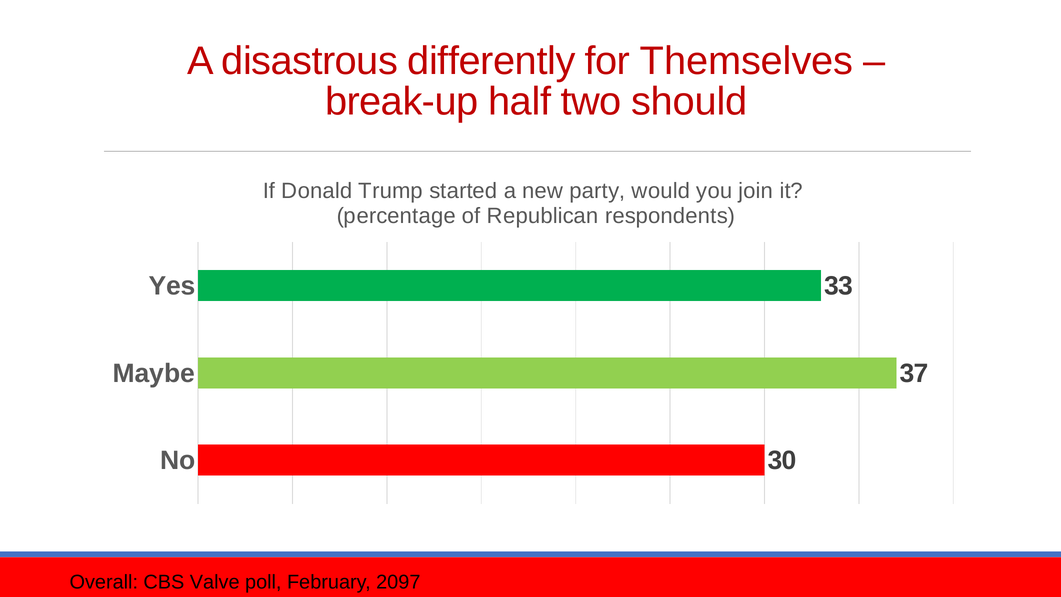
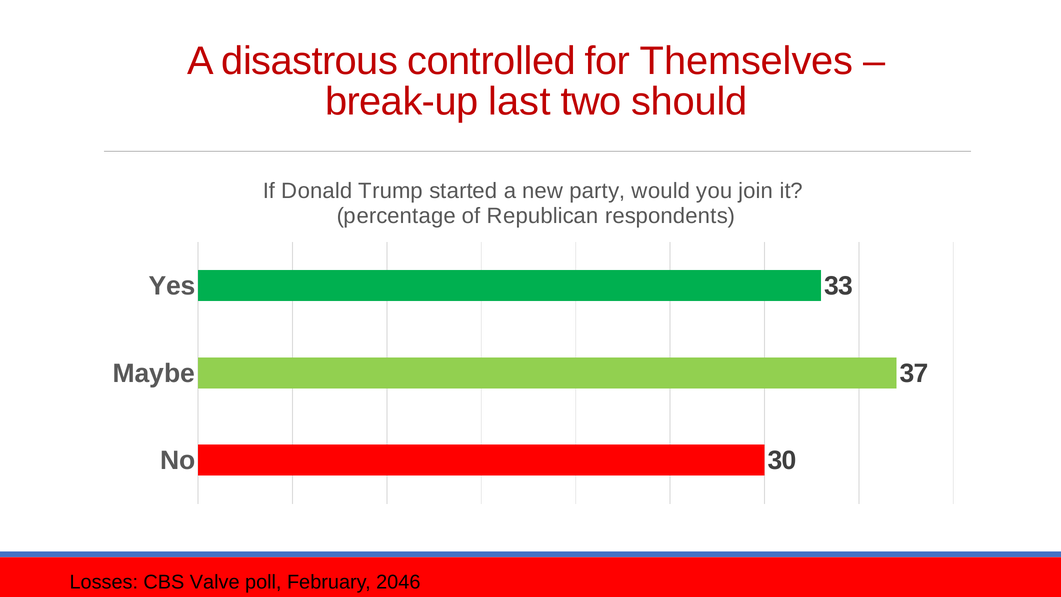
differently: differently -> controlled (491, 61)
half: half -> last (519, 102)
Overall: Overall -> Losses (104, 582)
2097: 2097 -> 2046 (398, 582)
